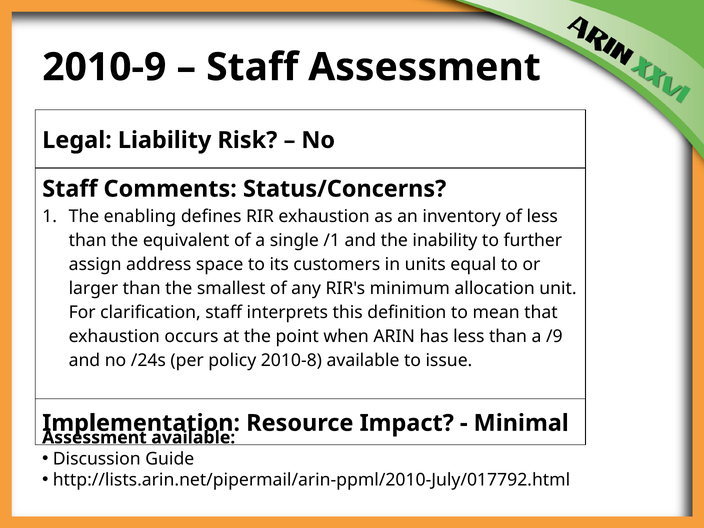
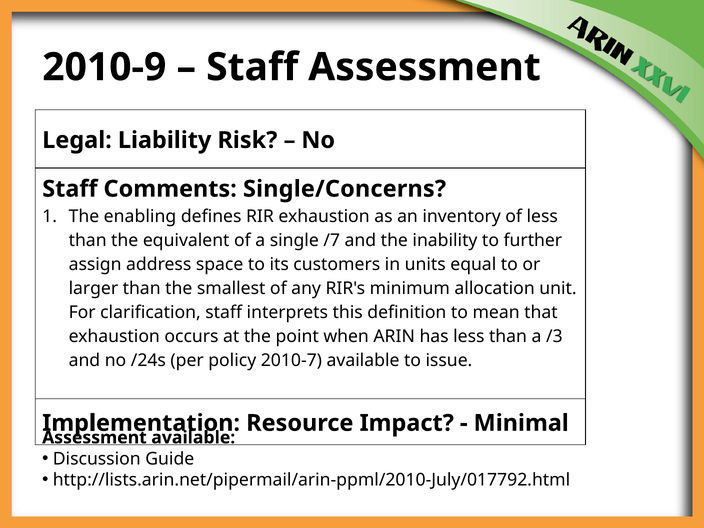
Status/Concerns: Status/Concerns -> Single/Concerns (345, 189)
/1: /1 -> /7 (332, 241)
/9: /9 -> /3 (554, 336)
2010-8: 2010-8 -> 2010-7 (291, 360)
